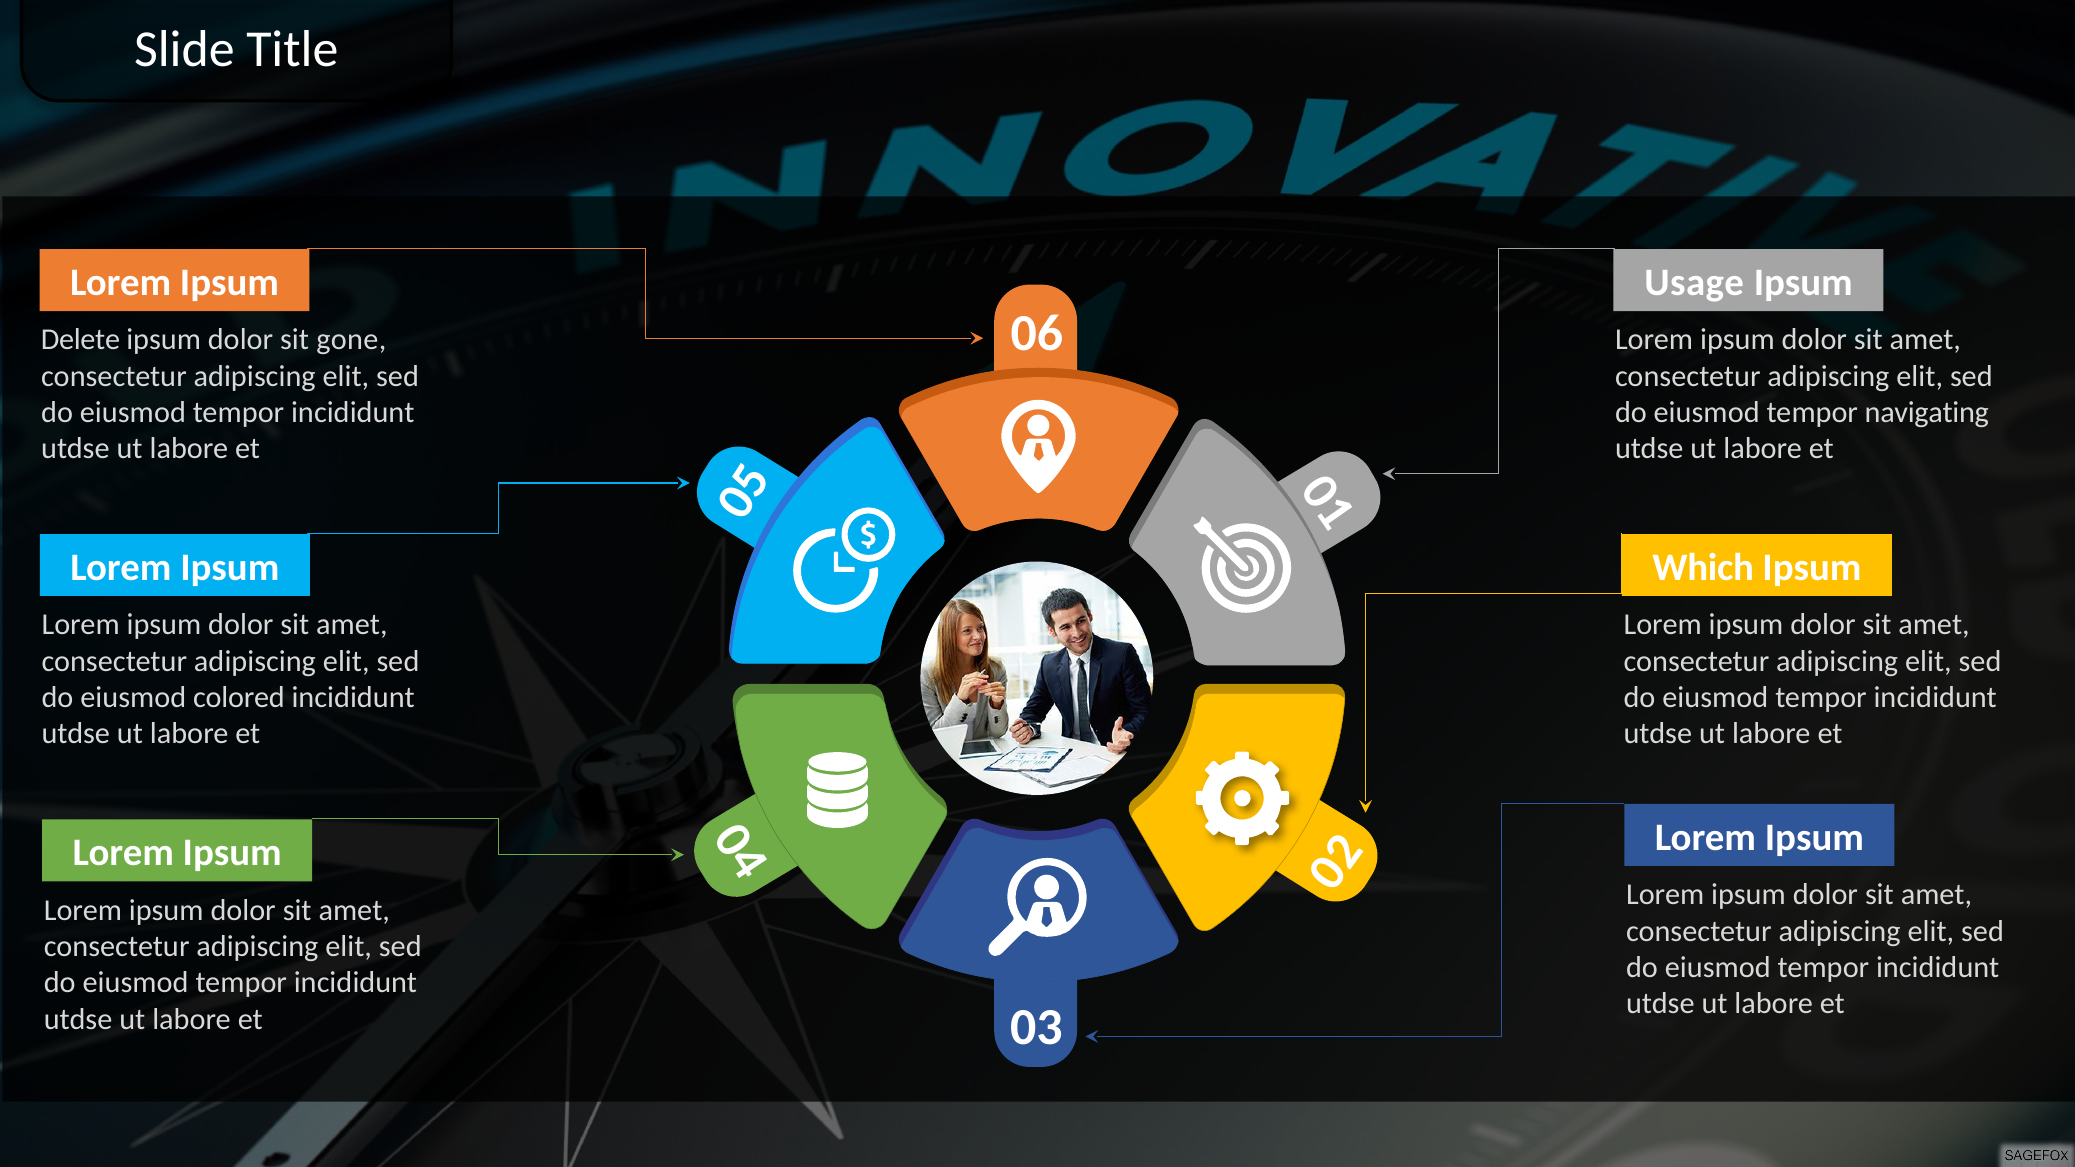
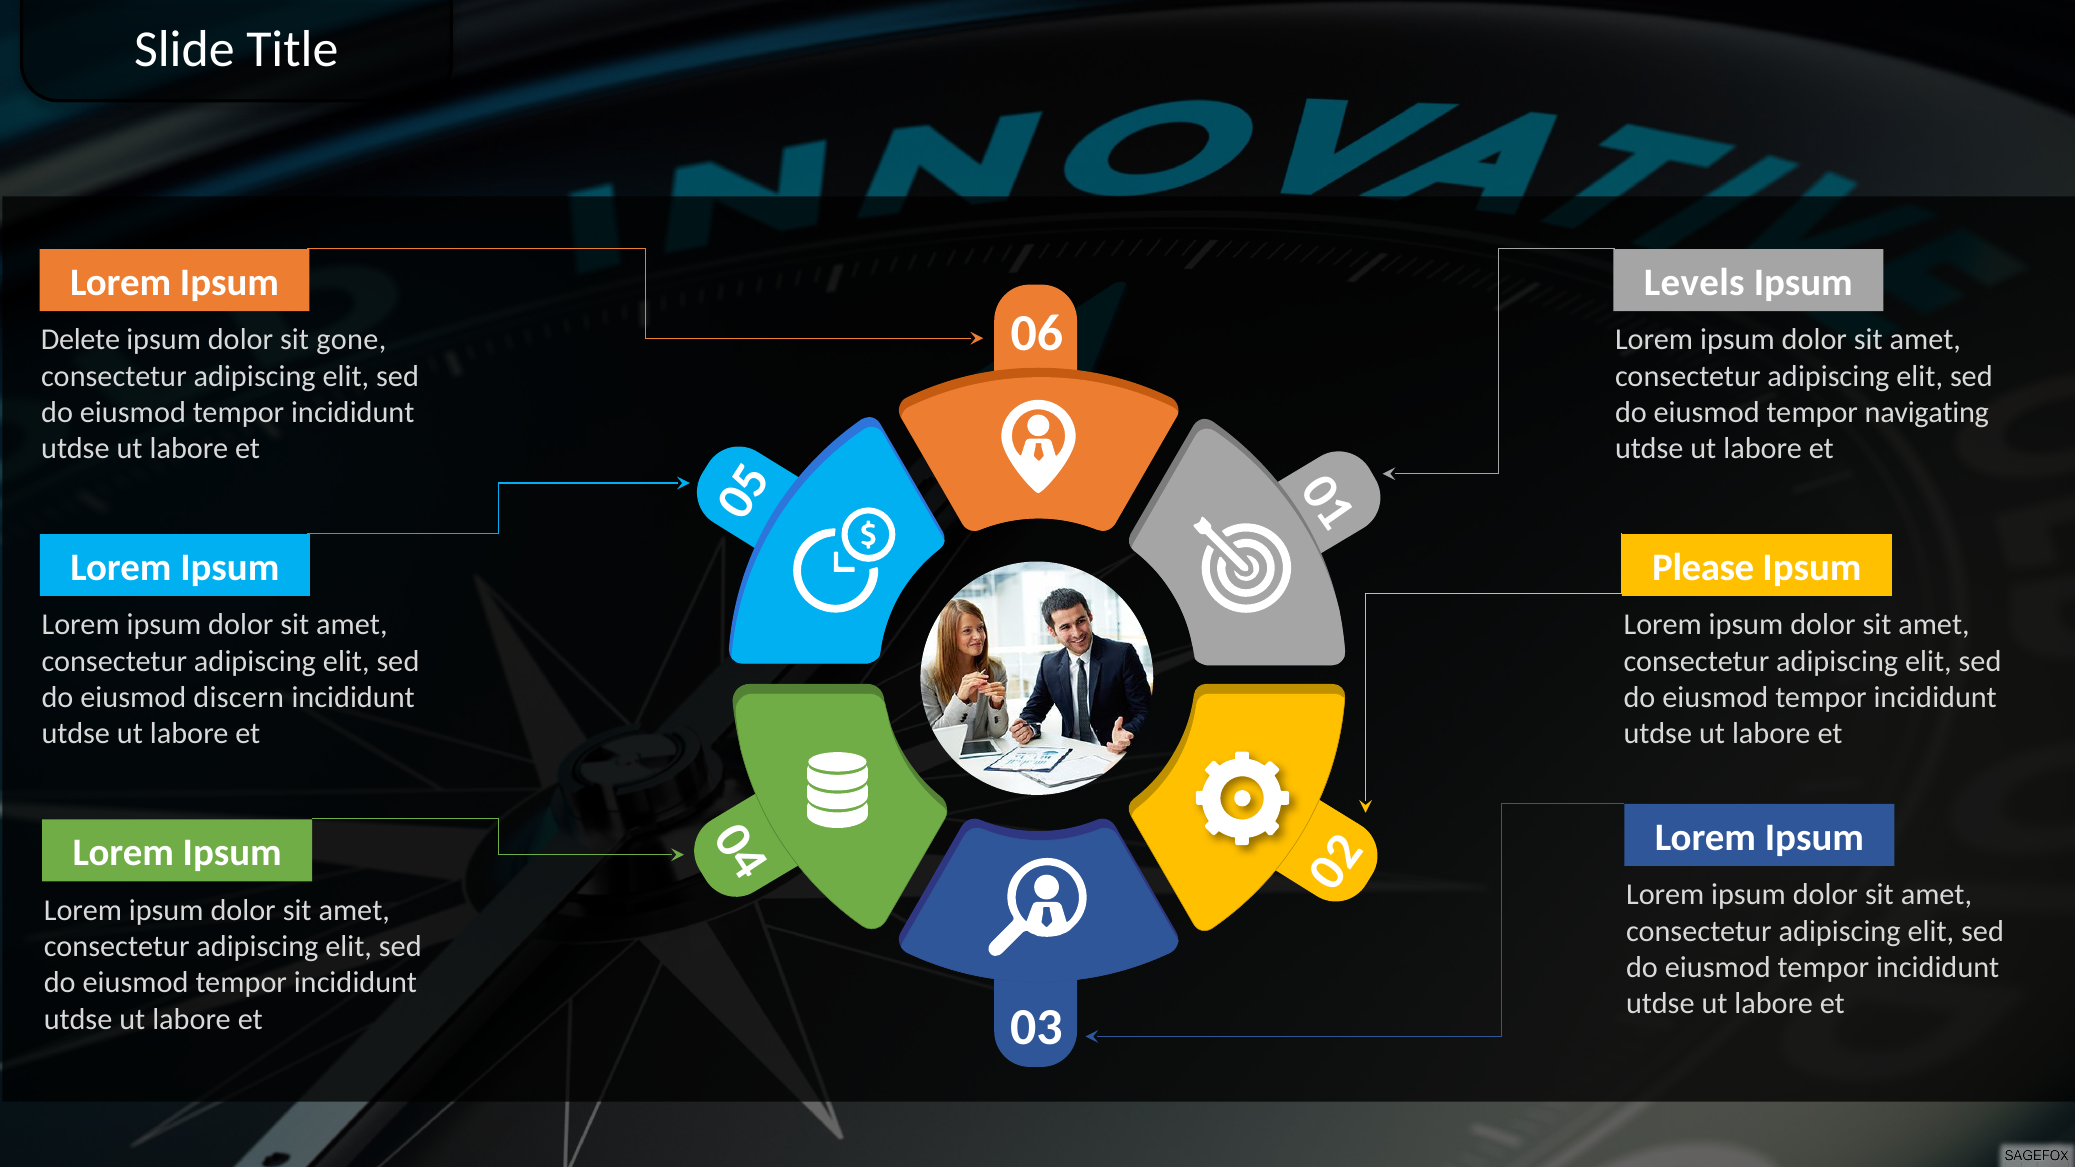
Usage: Usage -> Levels (1694, 283)
Which: Which -> Please (1703, 568)
colored: colored -> discern (239, 698)
